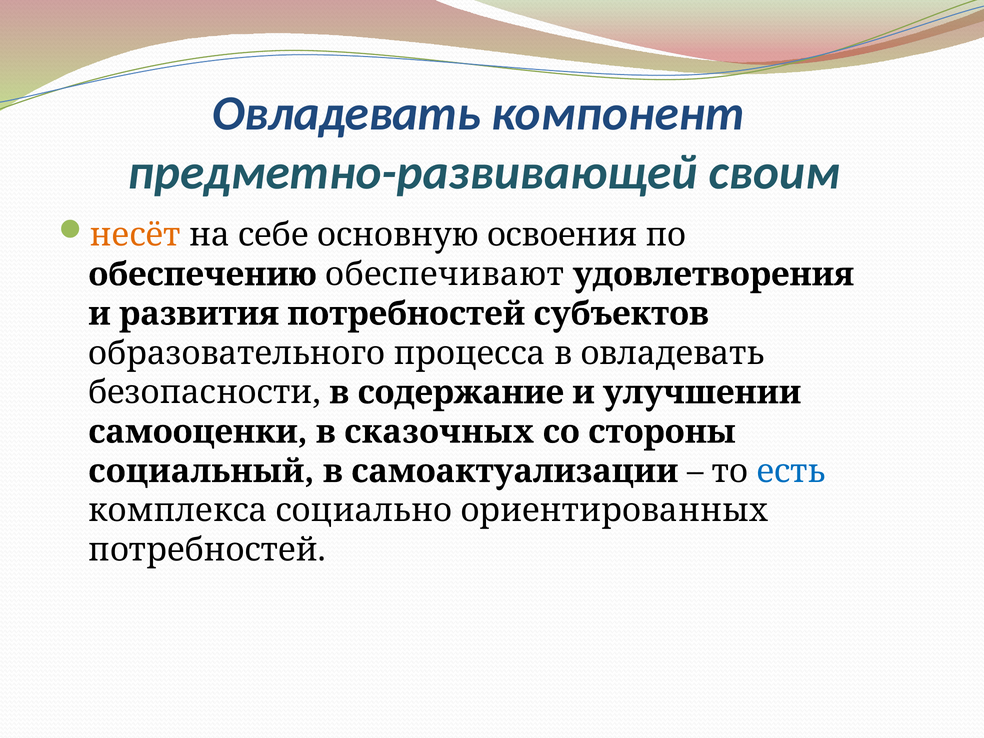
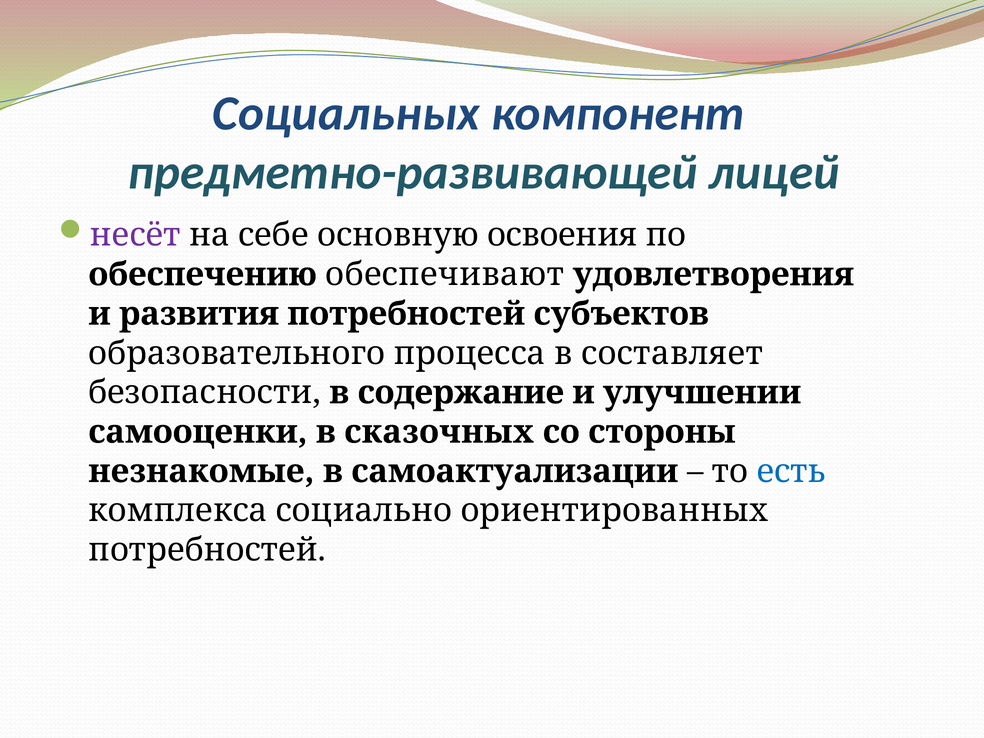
Овладевать: Овладевать -> Социальных (346, 114)
своим: своим -> лицей (774, 173)
несёт colour: orange -> purple (135, 235)
в овладевать: овладевать -> составляет (672, 353)
социальный: социальный -> незнакомые (201, 471)
